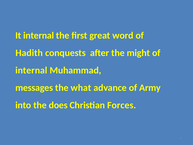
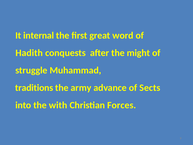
internal: internal -> struggle (31, 70)
messages: messages -> traditions (34, 88)
what: what -> army (81, 88)
Army: Army -> Sects (150, 88)
does: does -> with (58, 105)
